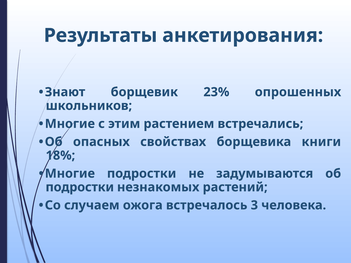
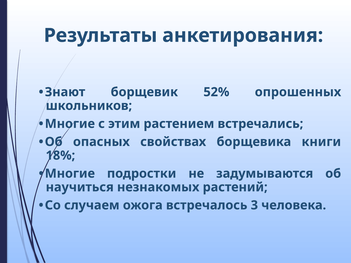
23%: 23% -> 52% (216, 92)
подростки: подростки -> научиться (80, 187)
